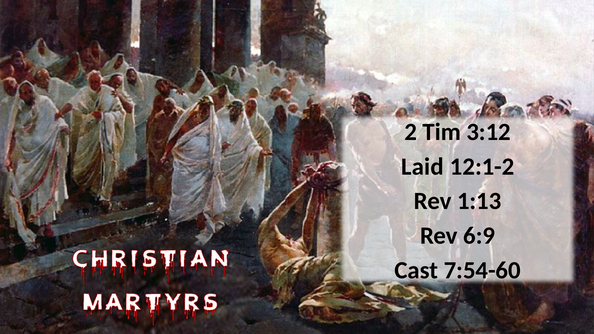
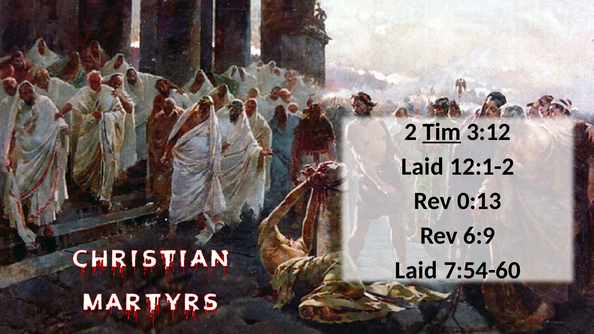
Tim underline: none -> present (442, 132)
1:13: 1:13 -> 0:13 (479, 201)
Cast: Cast -> Laid (416, 270)
